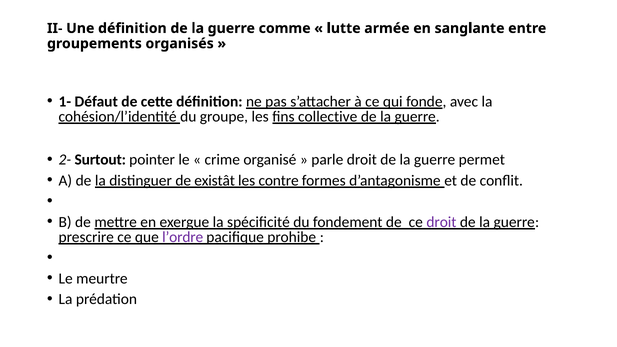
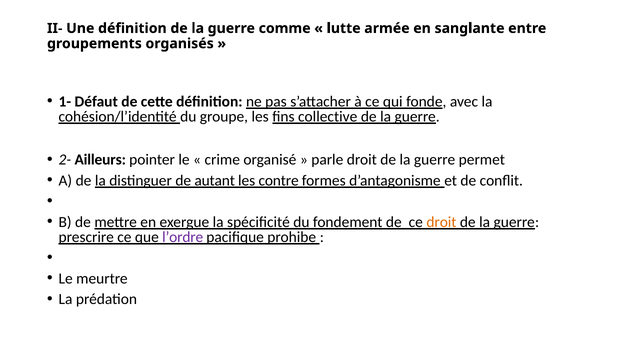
Surtout: Surtout -> Ailleurs (100, 160)
existât: existât -> autant (215, 181)
droit colour: purple -> orange (441, 222)
